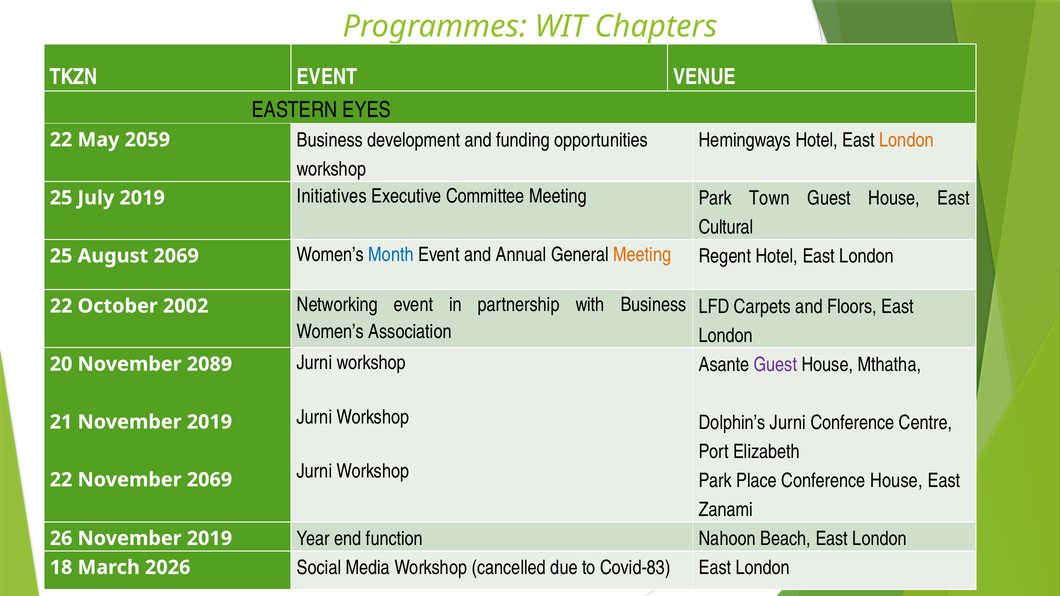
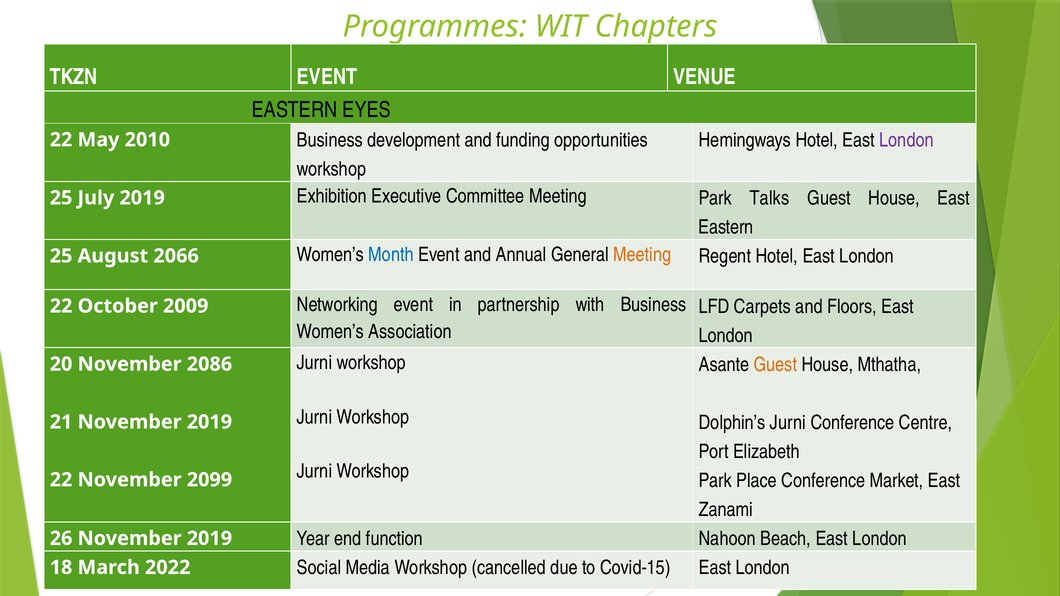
London colour: orange -> purple (907, 140)
2059: 2059 -> 2010 (147, 140)
Initiatives: Initiatives -> Exhibition (332, 196)
Town: Town -> Talks (770, 198)
Cultural: Cultural -> Eastern (726, 227)
August 2069: 2069 -> 2066 (176, 256)
2002: 2002 -> 2009 (186, 306)
Guest colour: purple -> orange (775, 365)
2089: 2089 -> 2086 (209, 364)
Conference House: House -> Market (897, 481)
November 2069: 2069 -> 2099 (209, 480)
2026: 2026 -> 2022 (168, 568)
Covid-83: Covid-83 -> Covid-15 (635, 568)
